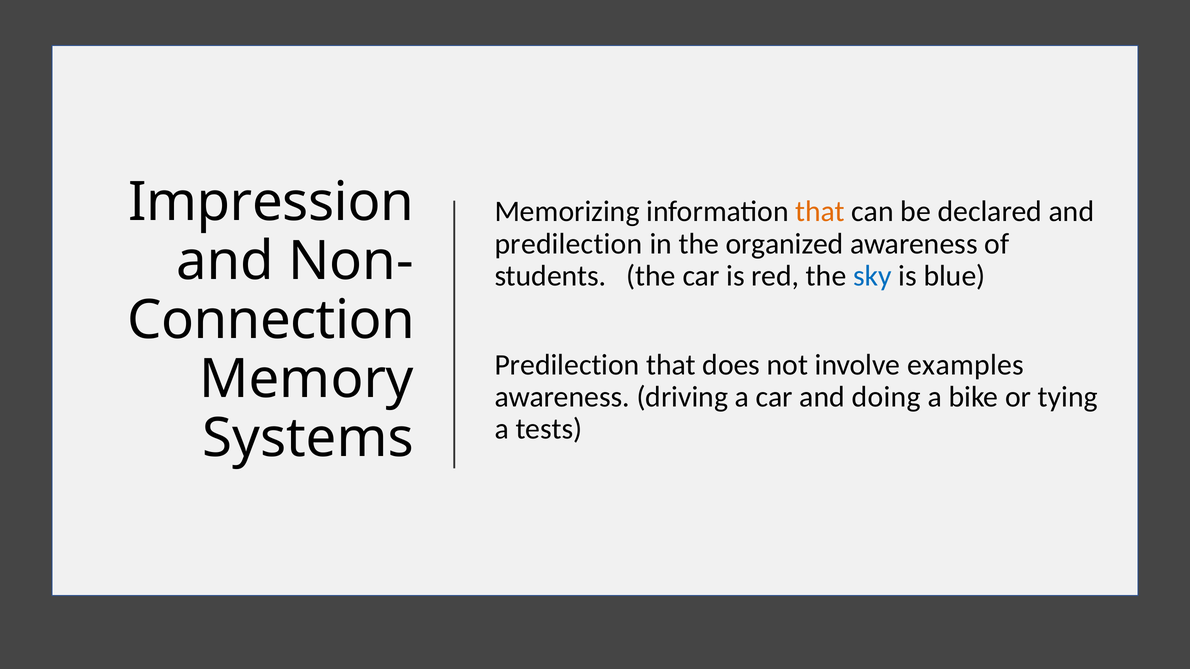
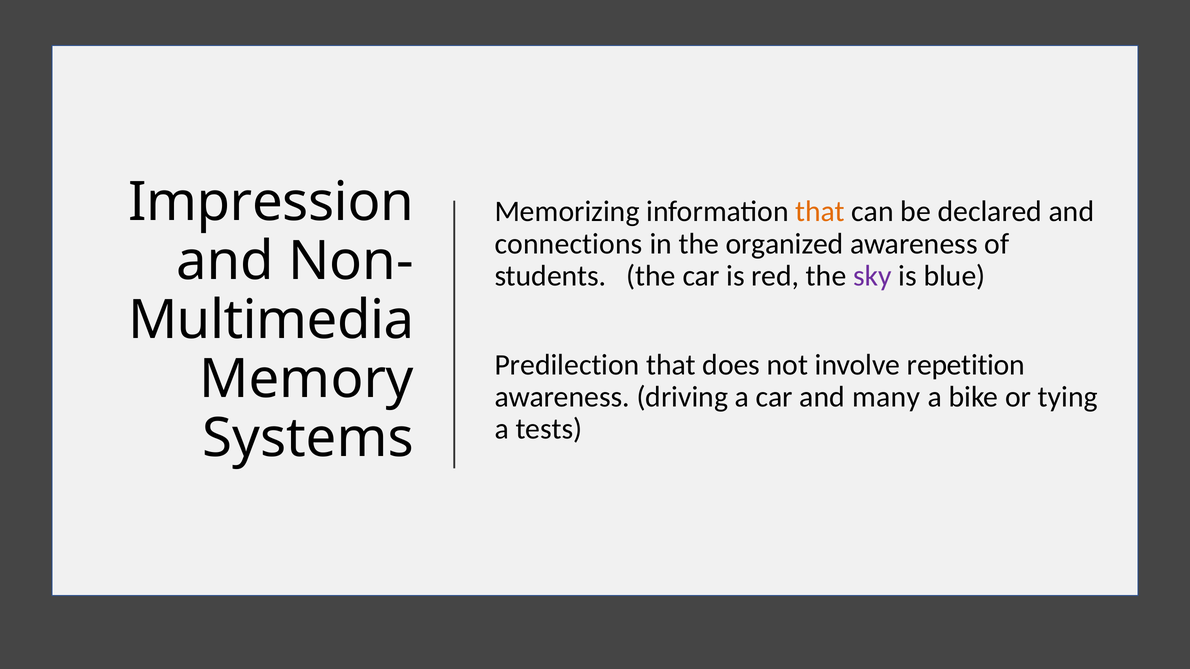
predilection: predilection -> connections (569, 244)
sky colour: blue -> purple (872, 276)
Connection: Connection -> Multimedia (271, 320)
examples: examples -> repetition (966, 365)
doing: doing -> many (886, 397)
